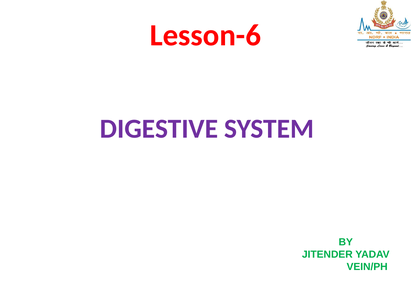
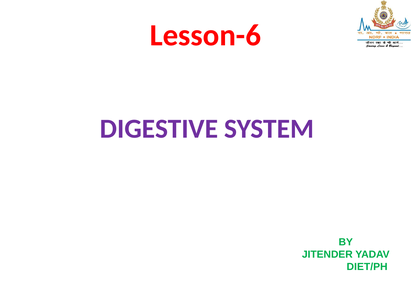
VEIN/PH: VEIN/PH -> DIET/PH (367, 267)
